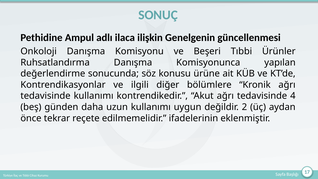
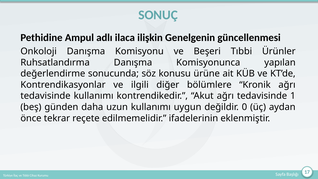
4: 4 -> 1 (293, 96)
2: 2 -> 0 (244, 107)
